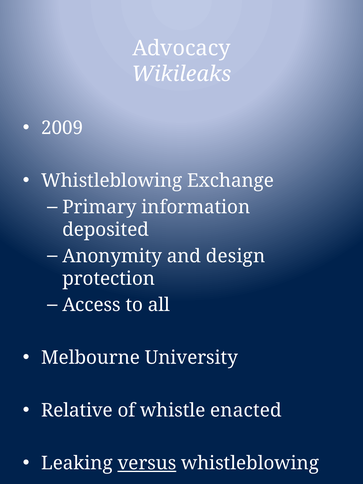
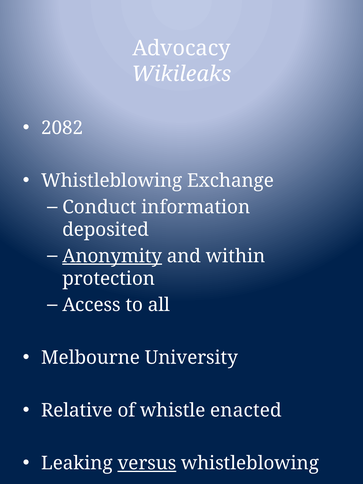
2009: 2009 -> 2082 (62, 128)
Primary: Primary -> Conduct (99, 207)
Anonymity underline: none -> present (112, 256)
design: design -> within (236, 256)
